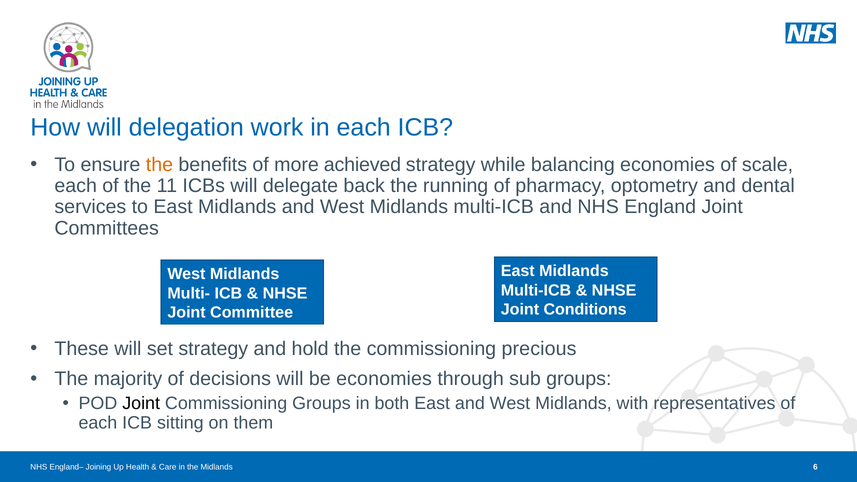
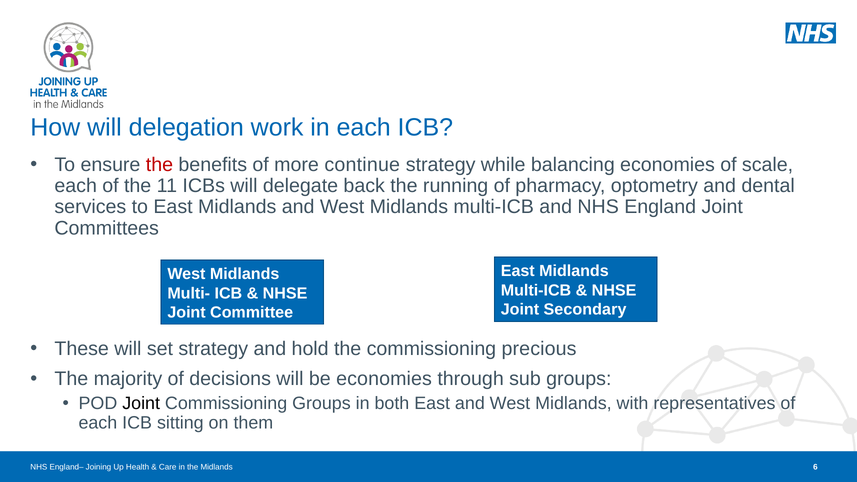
the colour: orange -> red (159, 165)
achieved: achieved -> continue (362, 165)
Conditions: Conditions -> Secondary (585, 310)
